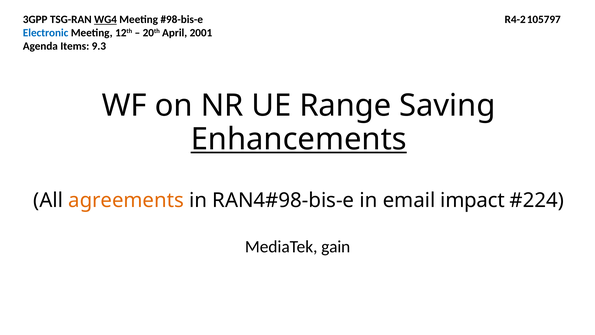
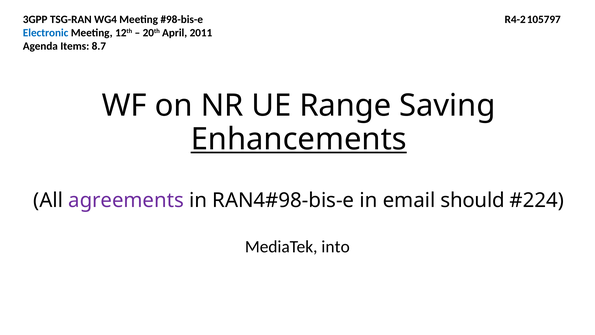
WG4 underline: present -> none (105, 19)
2001: 2001 -> 2011 (201, 33)
9.3: 9.3 -> 8.7 (99, 46)
agreements colour: orange -> purple (126, 200)
impact: impact -> should (473, 200)
gain: gain -> into (336, 247)
